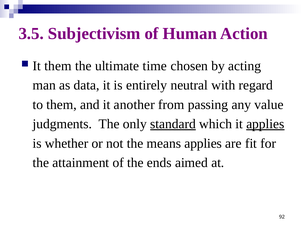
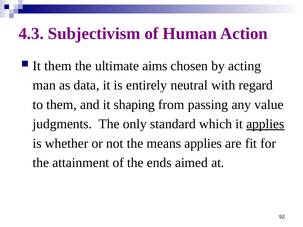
3.5: 3.5 -> 4.3 (31, 34)
time: time -> aims (155, 66)
another: another -> shaping (134, 105)
standard underline: present -> none (173, 124)
